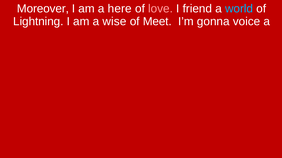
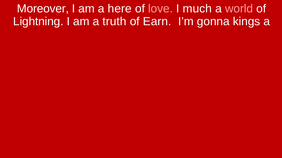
friend: friend -> much (197, 9)
world colour: light blue -> pink (239, 9)
wise: wise -> truth (115, 21)
Meet: Meet -> Earn (157, 21)
voice: voice -> kings (247, 21)
